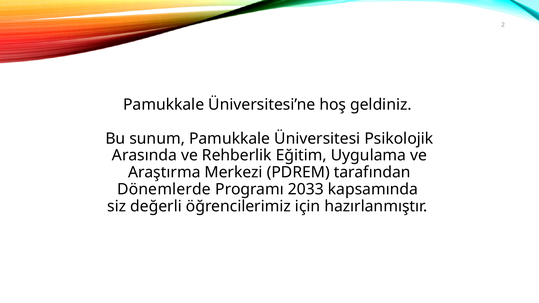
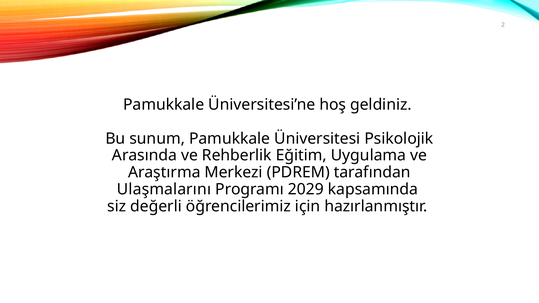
Dönemlerde: Dönemlerde -> Ulaşmalarını (164, 189)
2033: 2033 -> 2029 (306, 189)
